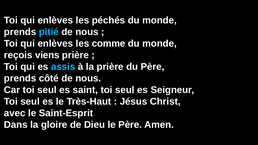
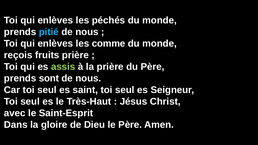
viens: viens -> fruits (47, 55)
assis colour: light blue -> light green (63, 67)
côté: côté -> sont (49, 78)
